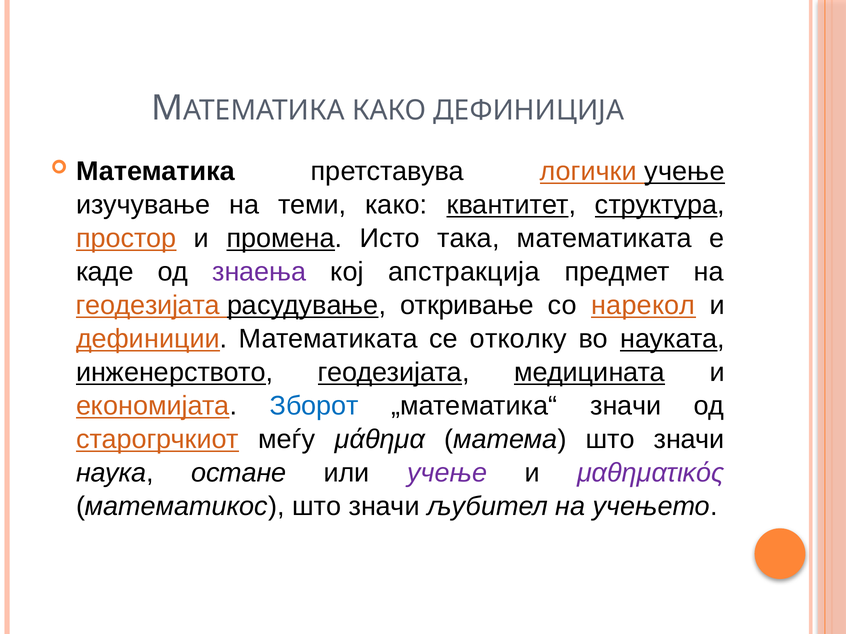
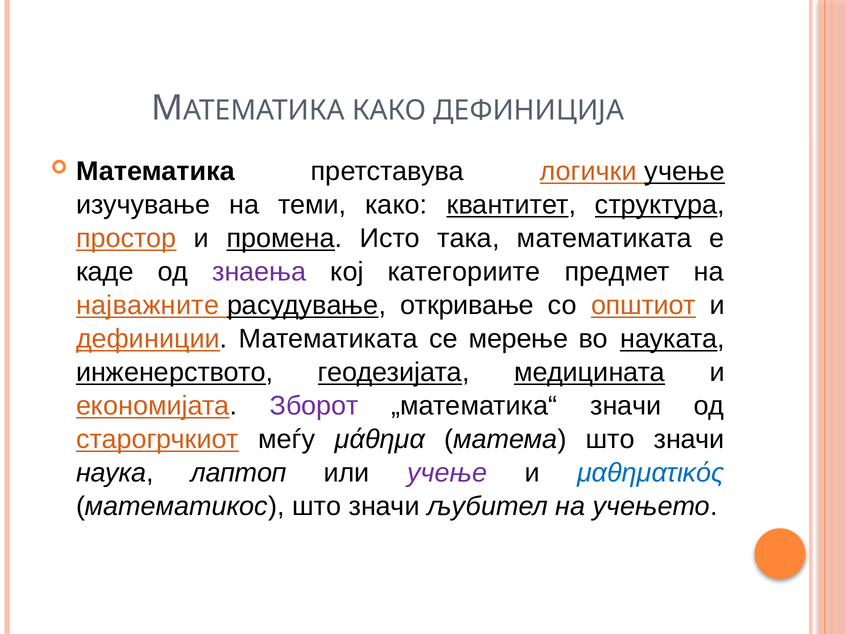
апстракција: апстракција -> категориите (464, 272)
геодезијата: геодезијата -> најважните (148, 306)
нарекол: нарекол -> општиот (643, 306)
отколку: отколку -> мерење (518, 339)
Зборот colour: blue -> purple (314, 406)
остане: остане -> лаптоп (239, 473)
μαθηματικός colour: purple -> blue (651, 473)
